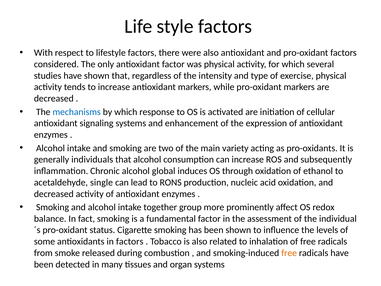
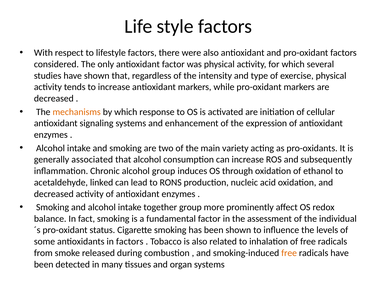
mechanisms colour: blue -> orange (77, 112)
individuals: individuals -> associated (92, 159)
alcohol global: global -> group (164, 171)
single: single -> linked (102, 182)
